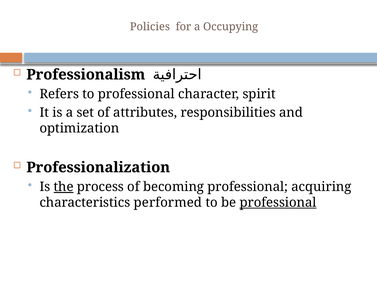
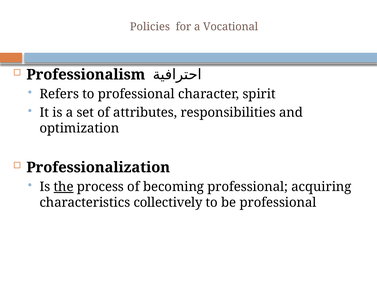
Occupying: Occupying -> Vocational (231, 27)
performed: performed -> collectively (168, 202)
professional underline: present -> none (278, 202)
